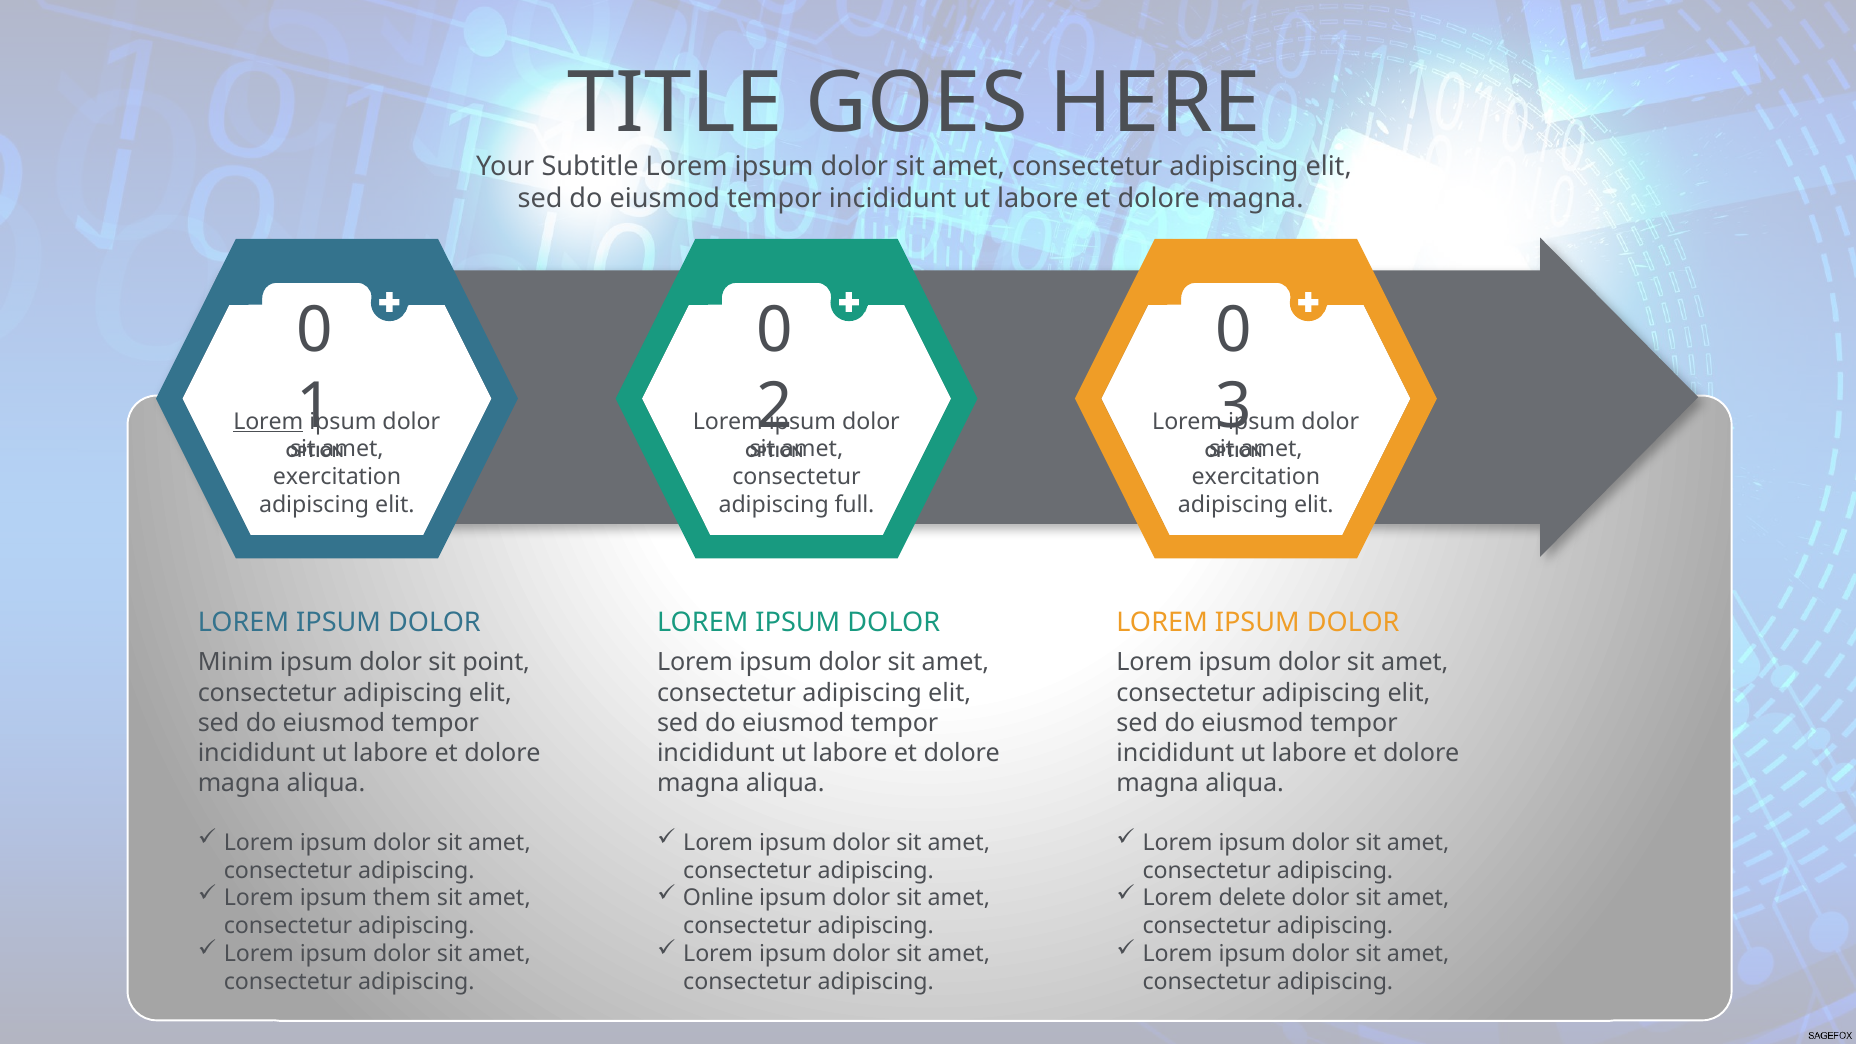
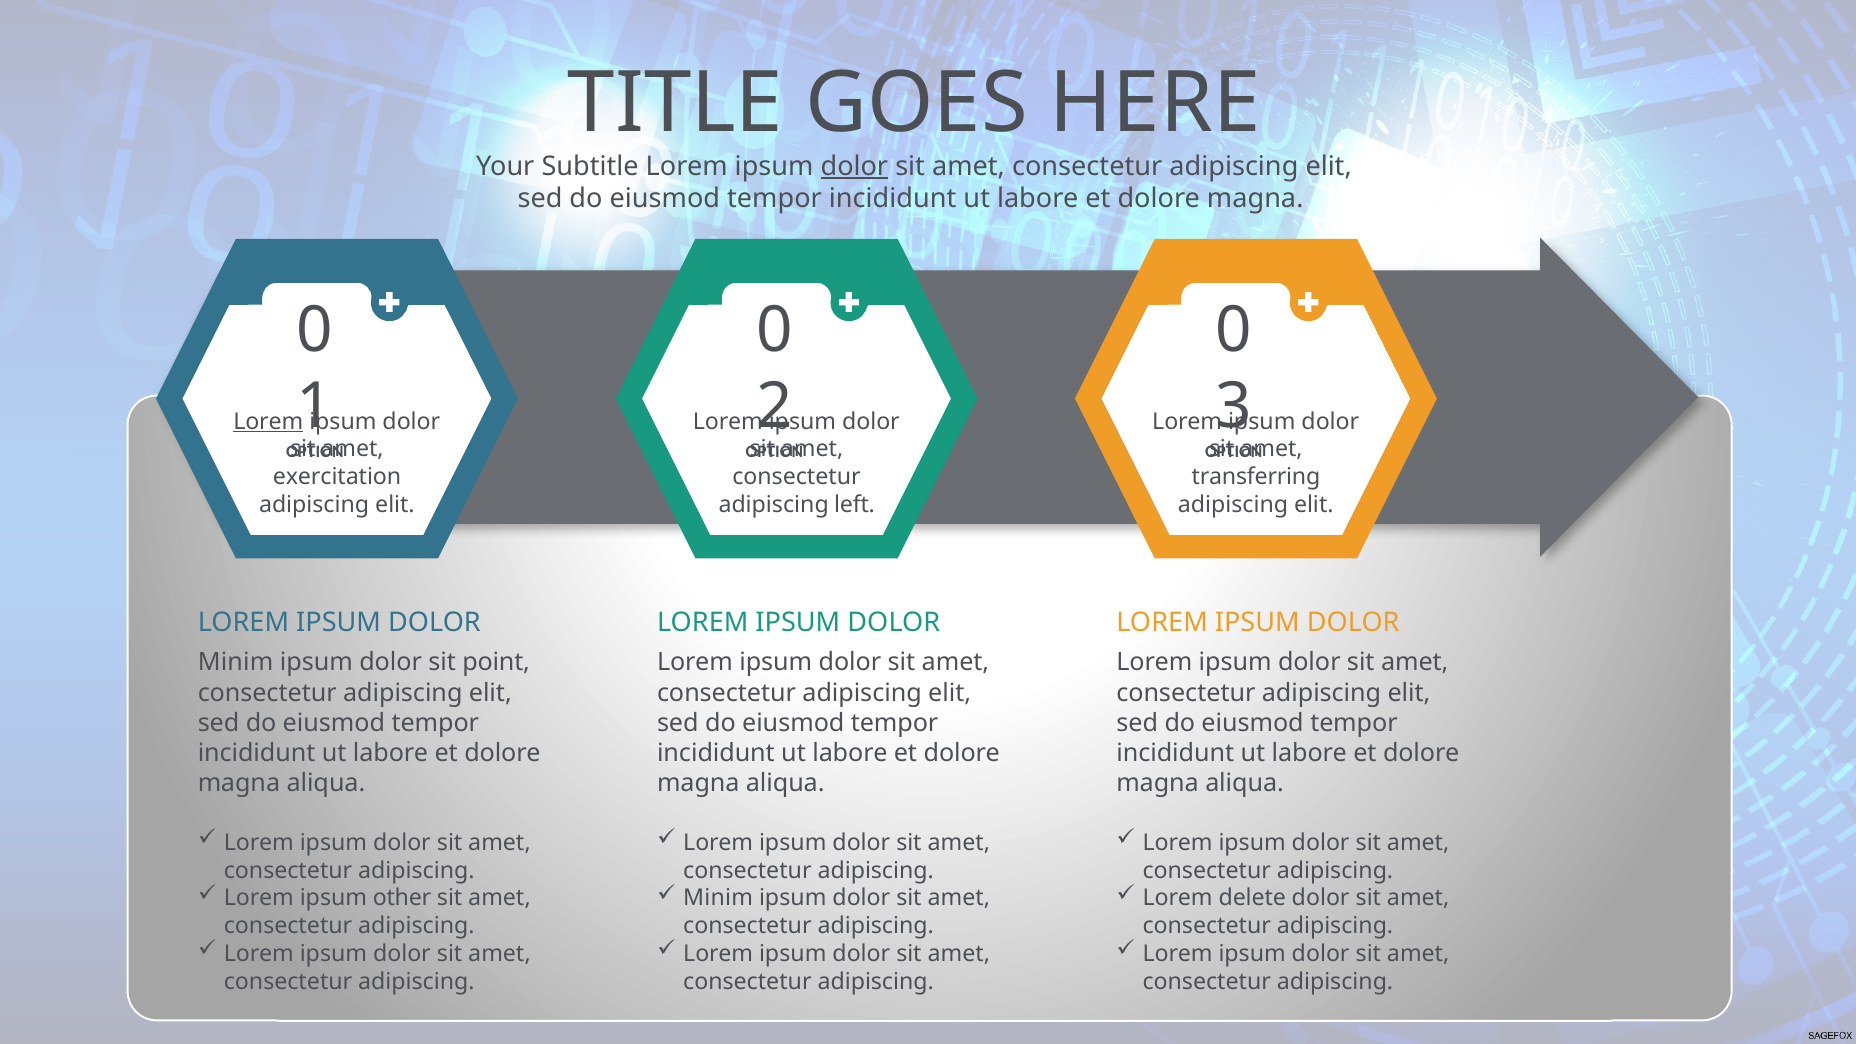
dolor underline: none -> present (854, 166)
exercitation: exercitation -> transferring (1256, 477)
full: full -> left (855, 505)
them: them -> other (402, 898)
Online: Online -> Minim (718, 898)
